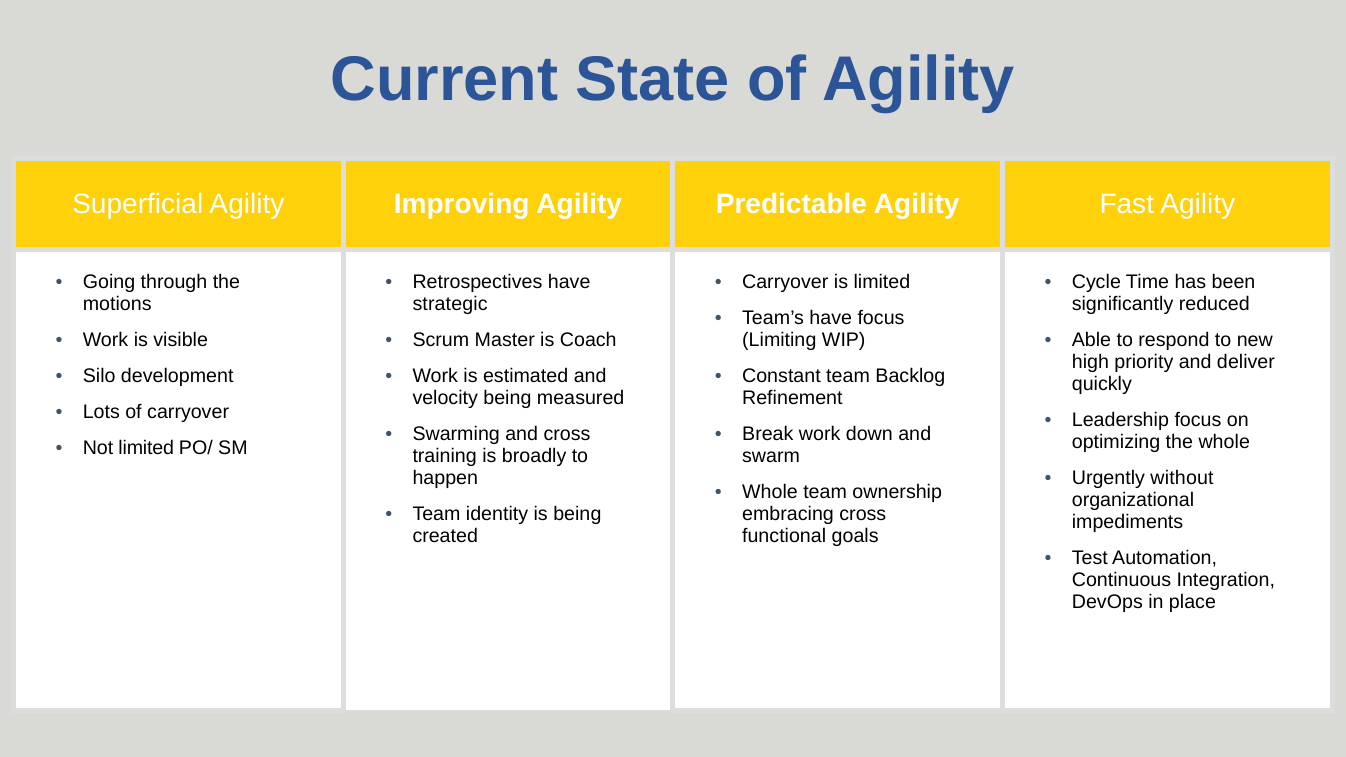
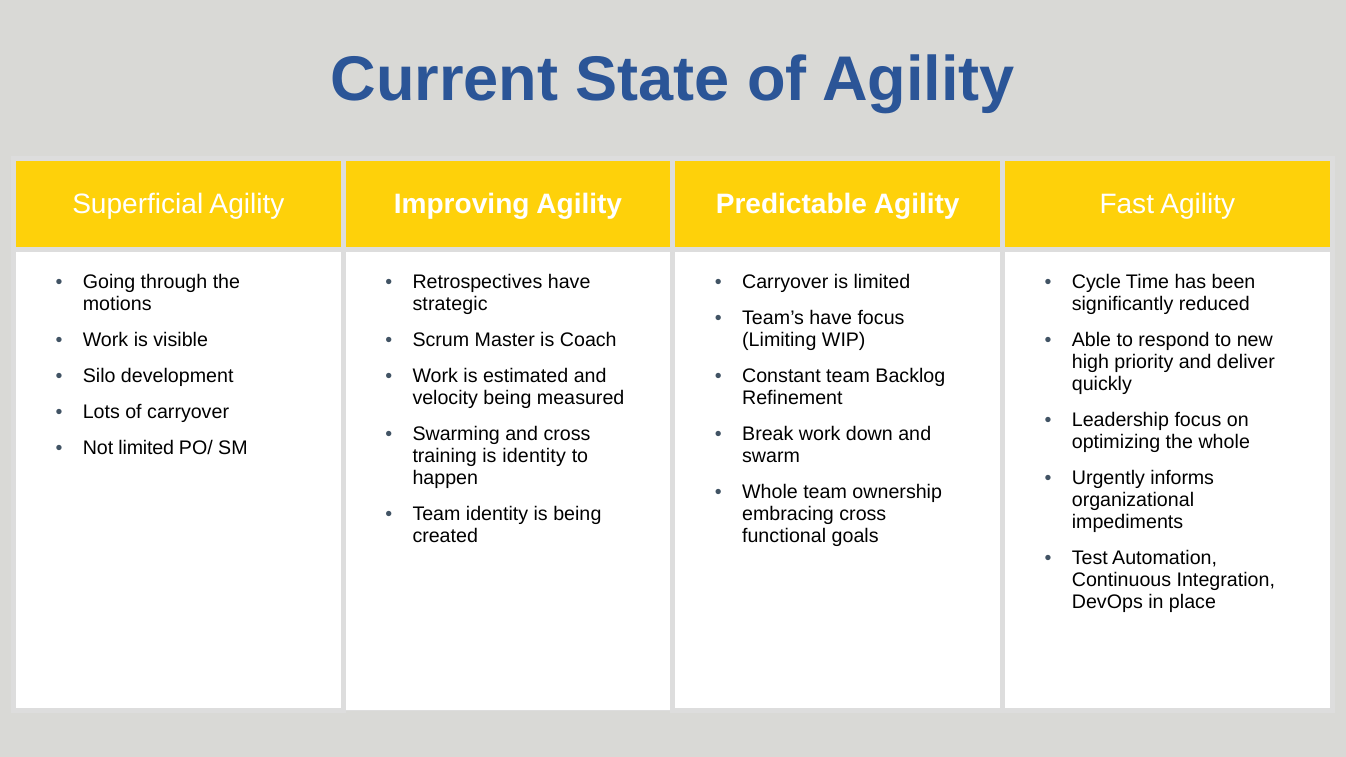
is broadly: broadly -> identity (534, 456)
without: without -> informs (1182, 478)
